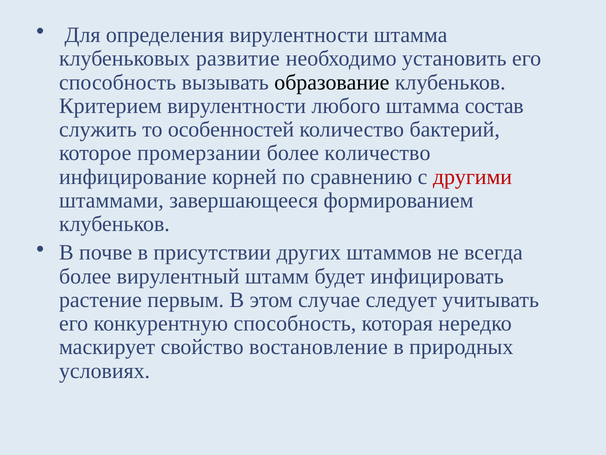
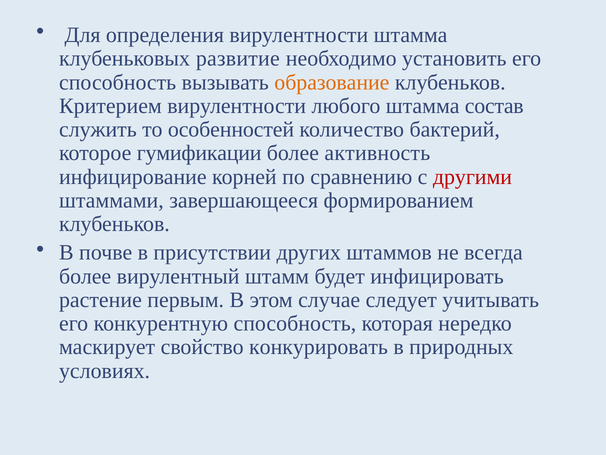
образование colour: black -> orange (332, 82)
промерзании: промерзании -> гумификации (199, 153)
более количество: количество -> активность (377, 153)
востановление: востановление -> конкурировать (318, 347)
